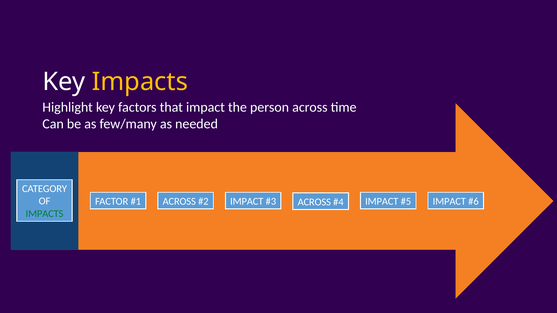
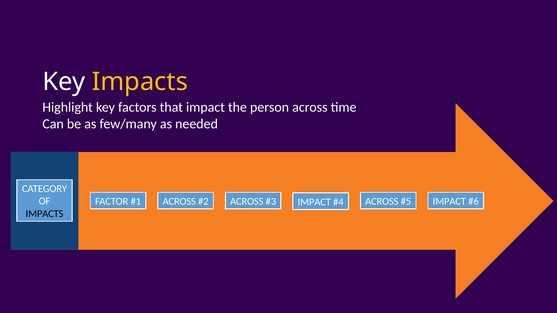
IMPACT: IMPACT -> ACROSS (247, 202)
ACROSS: ACROSS -> IMPACT (314, 202)
IMPACT: IMPACT -> ACROSS (382, 202)
IMPACTS colour: green -> black (45, 214)
